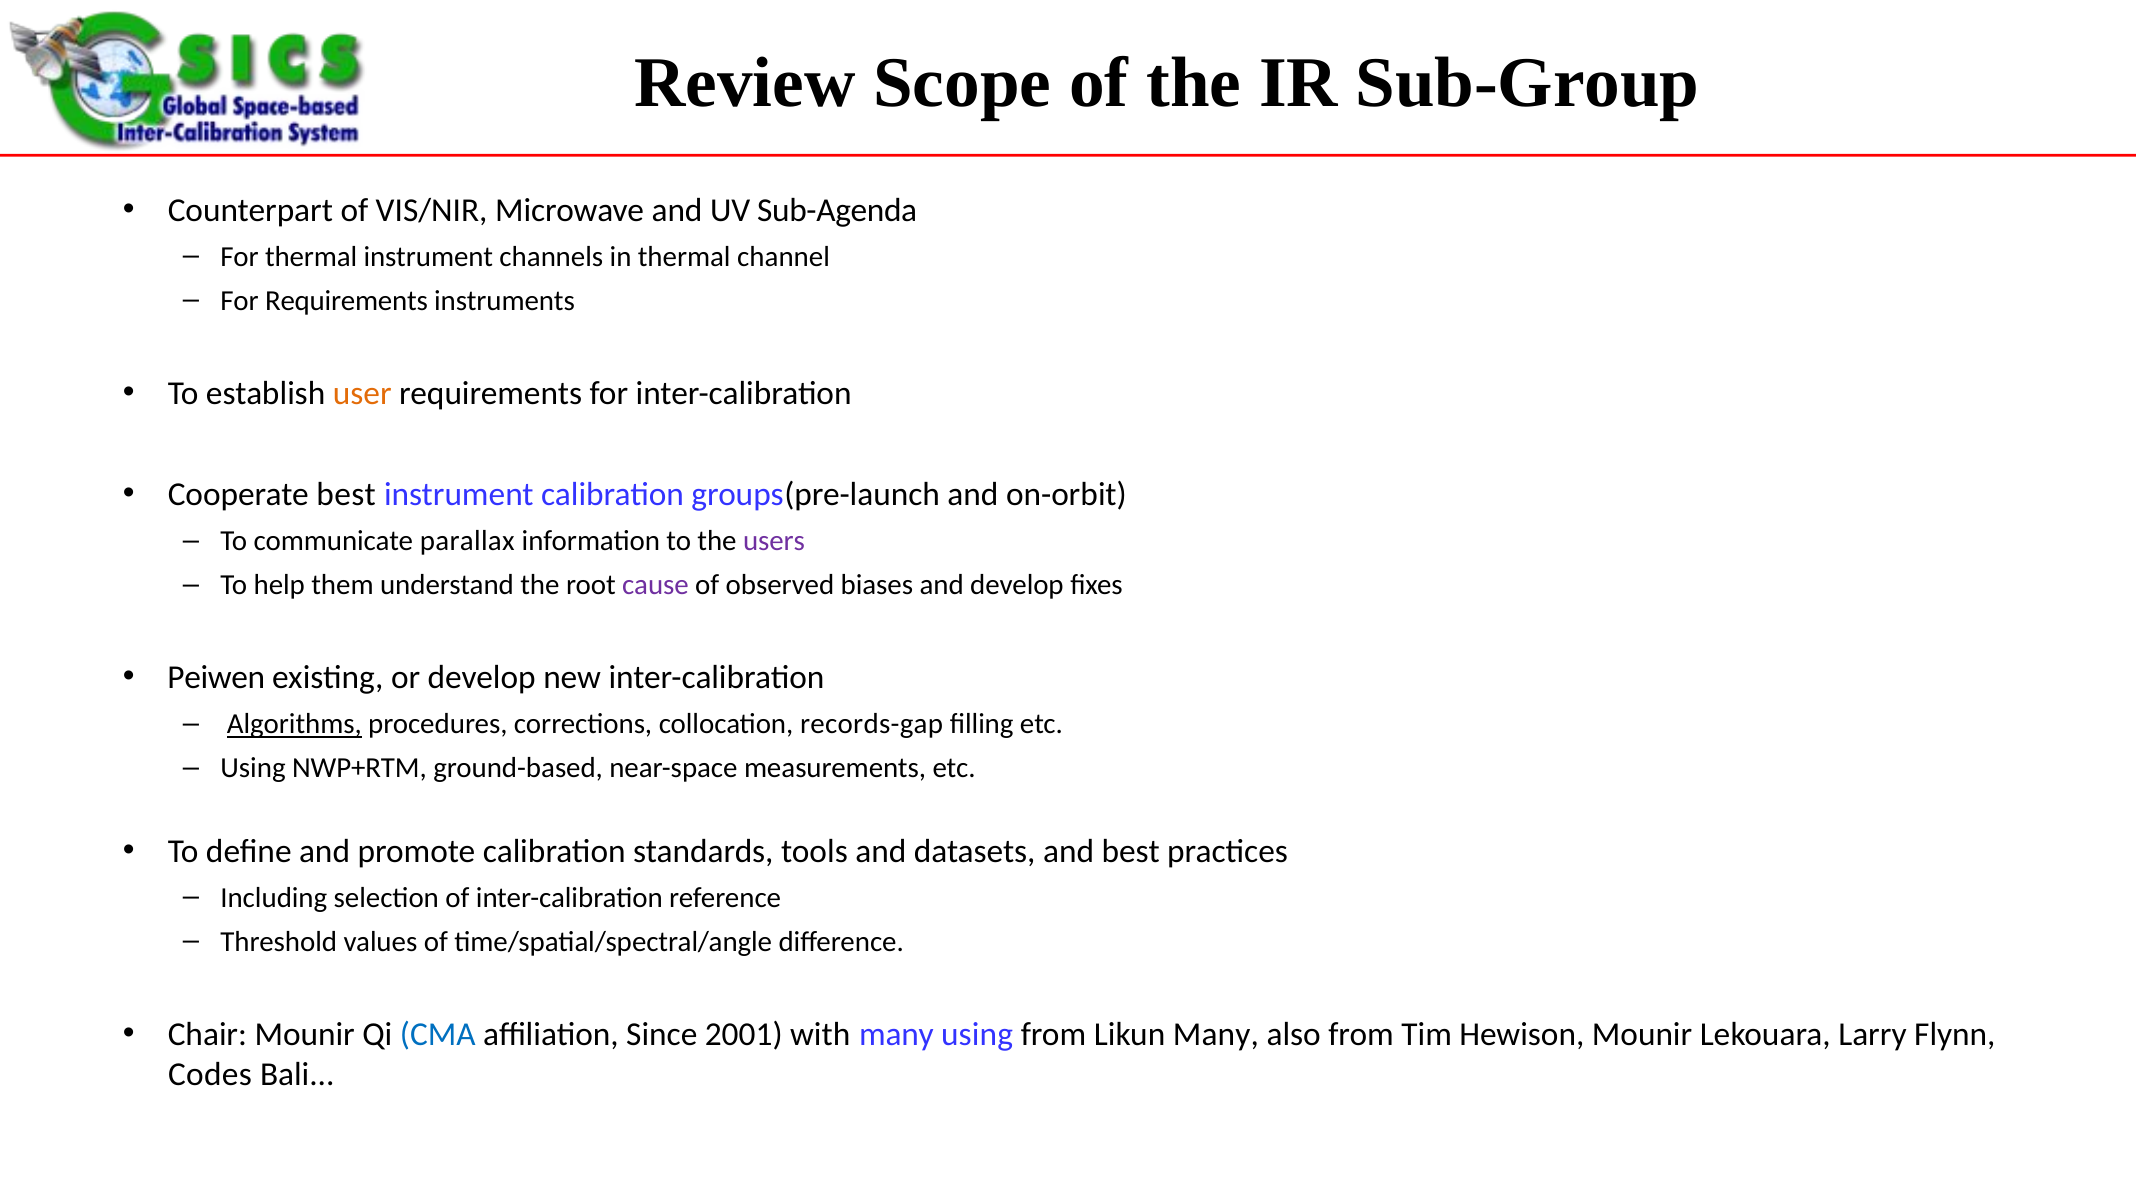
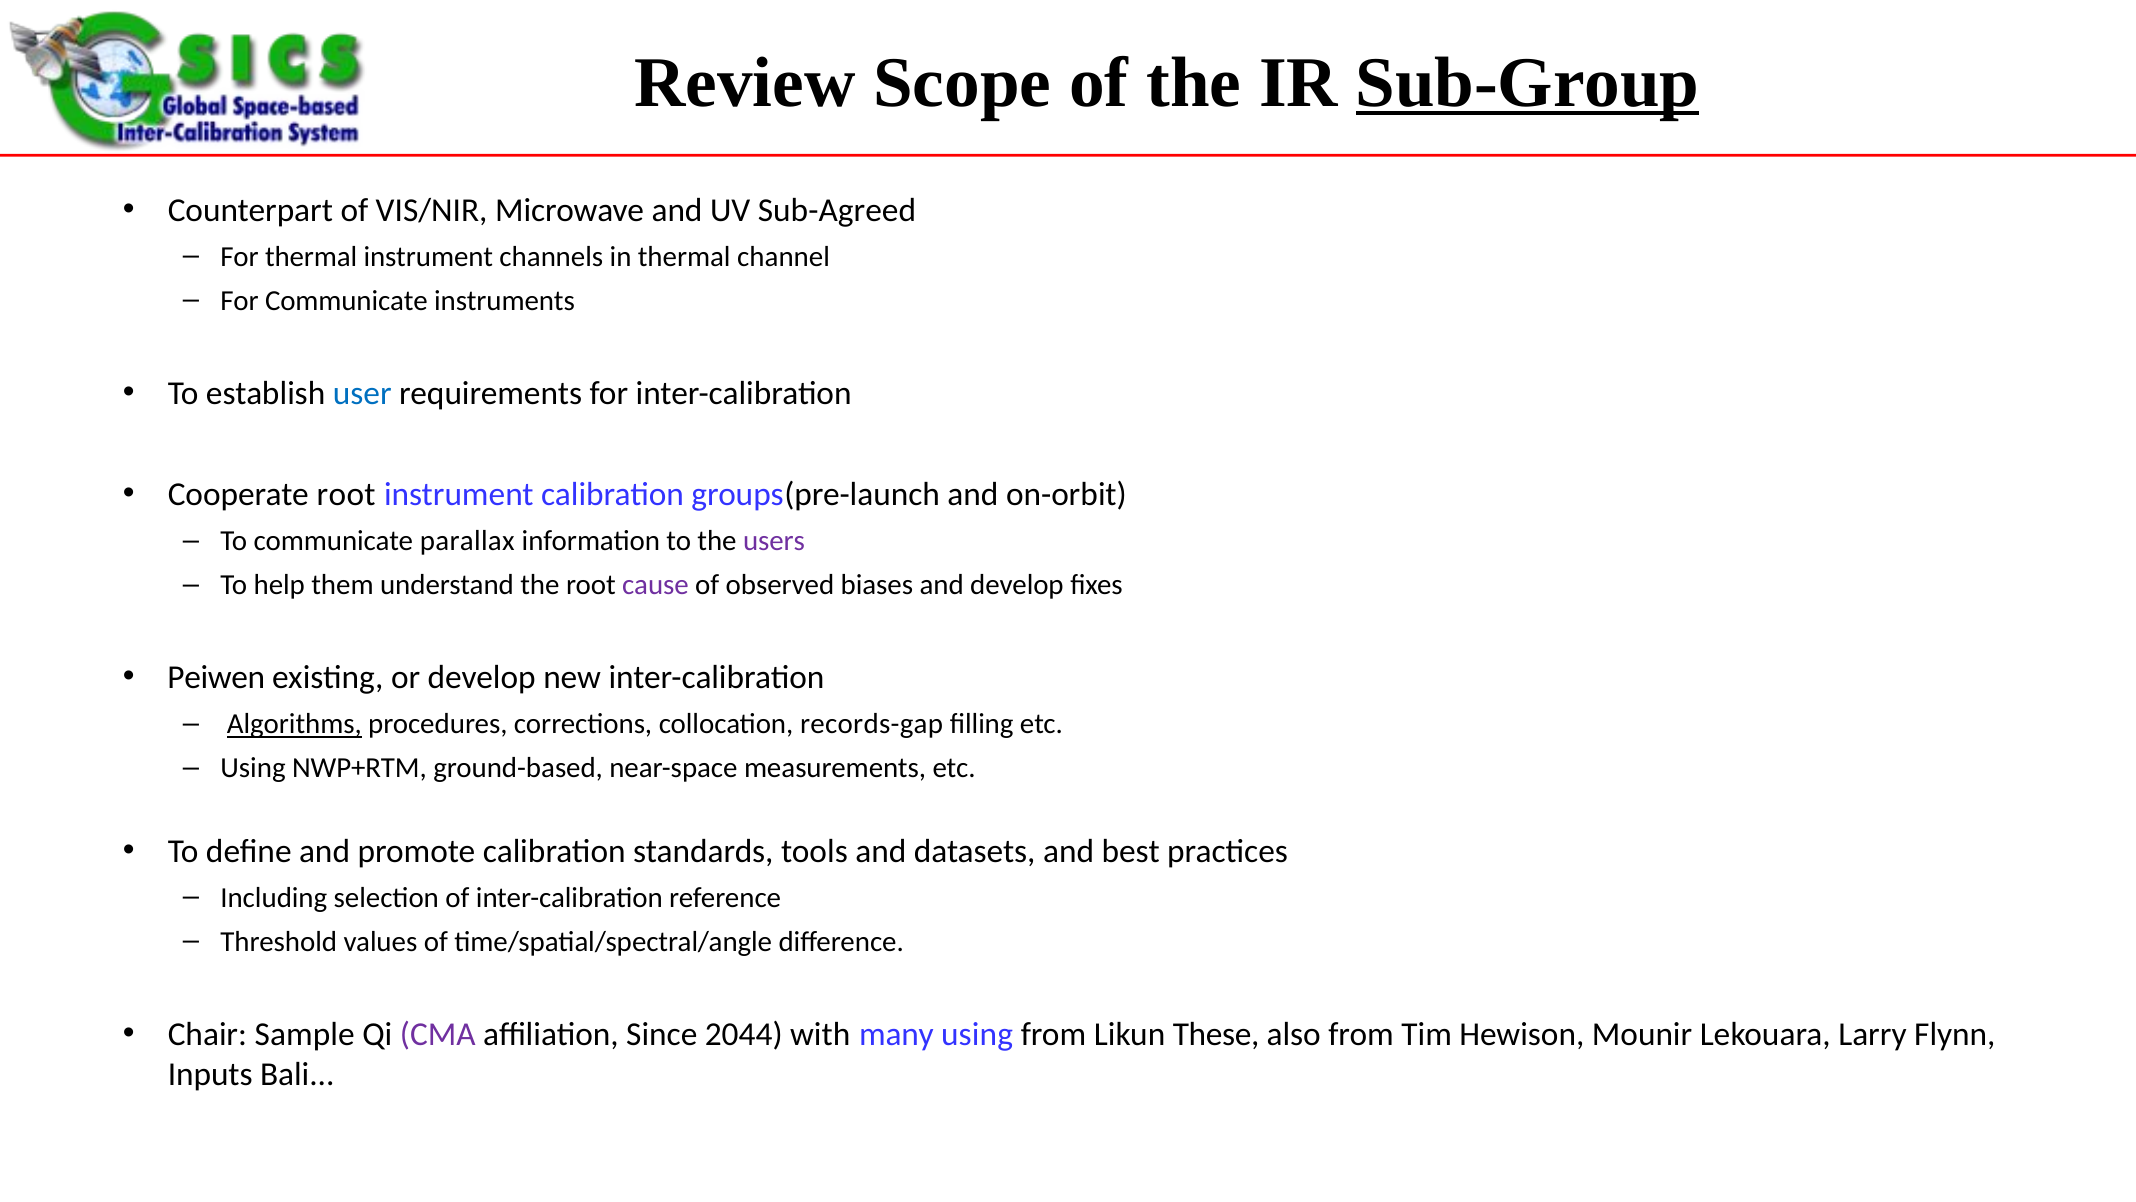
Sub-Group underline: none -> present (1528, 83)
Sub-Agenda: Sub-Agenda -> Sub-Agreed (837, 210)
For Requirements: Requirements -> Communicate (346, 301)
user colour: orange -> blue (362, 393)
Cooperate best: best -> root (346, 494)
Chair Mounir: Mounir -> Sample (305, 1034)
CMA colour: blue -> purple (438, 1034)
2001: 2001 -> 2044 (744, 1034)
Likun Many: Many -> These (1216, 1034)
Codes: Codes -> Inputs (210, 1074)
